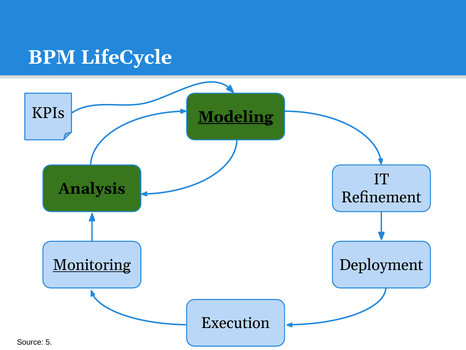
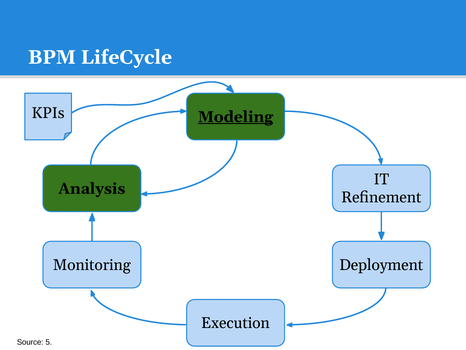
Monitoring underline: present -> none (92, 265)
